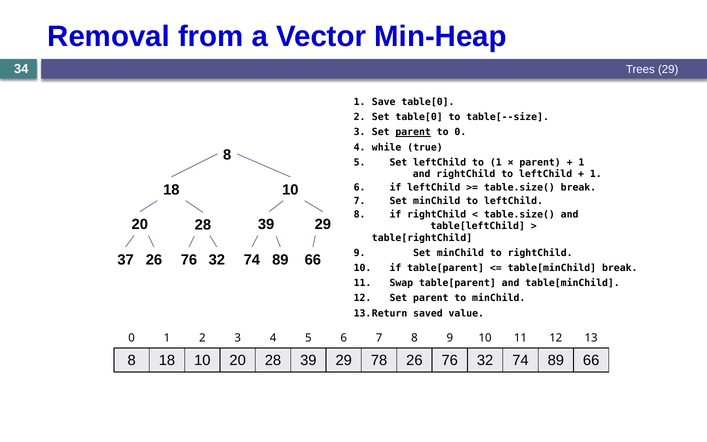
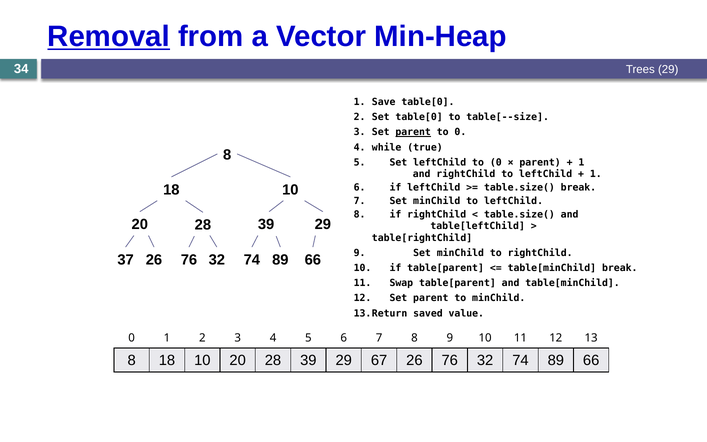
Removal underline: none -> present (109, 37)
leftChild to 1: 1 -> 0 (496, 162)
78: 78 -> 67 (379, 360)
